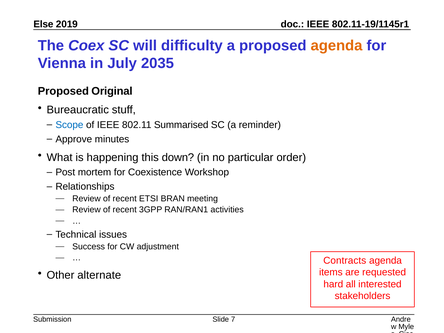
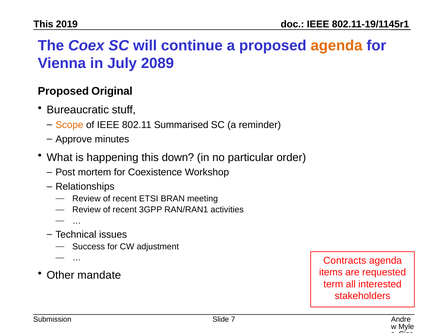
Else: Else -> This (43, 24)
difficulty: difficulty -> continue (192, 45)
2035: 2035 -> 2089 (157, 63)
Scope colour: blue -> orange (69, 125)
alternate: alternate -> mandate (99, 275)
hard: hard -> term (333, 284)
